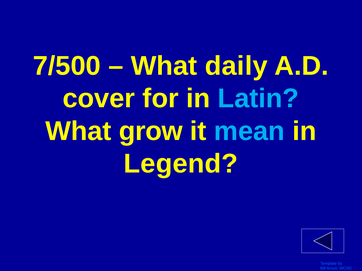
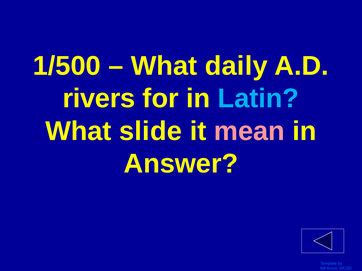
7/500: 7/500 -> 1/500 (67, 66)
cover: cover -> rivers (99, 99)
grow: grow -> slide (151, 131)
mean colour: light blue -> pink (249, 131)
Legend: Legend -> Answer (181, 164)
